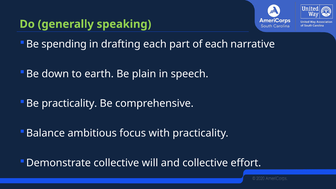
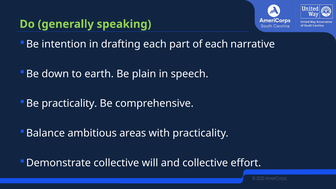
spending: spending -> intention (64, 44)
focus: focus -> areas (133, 133)
